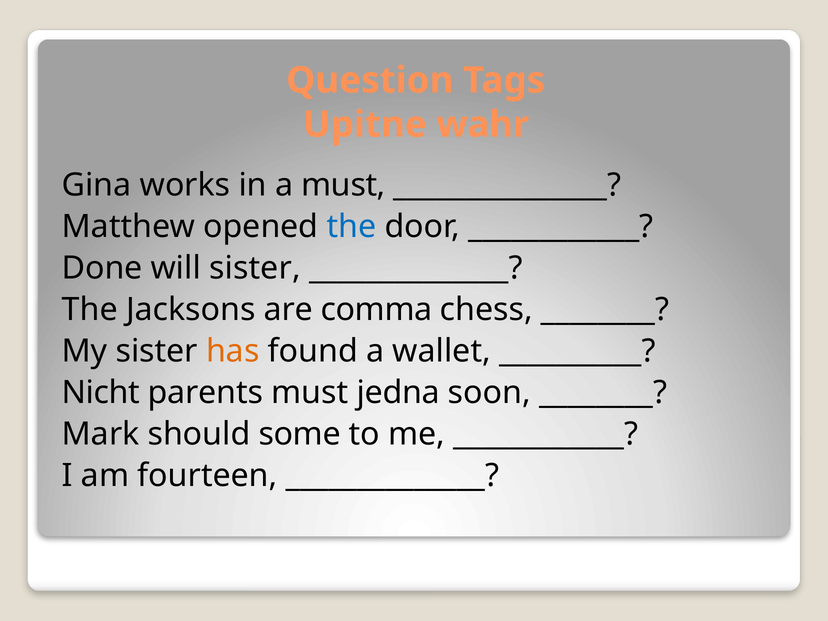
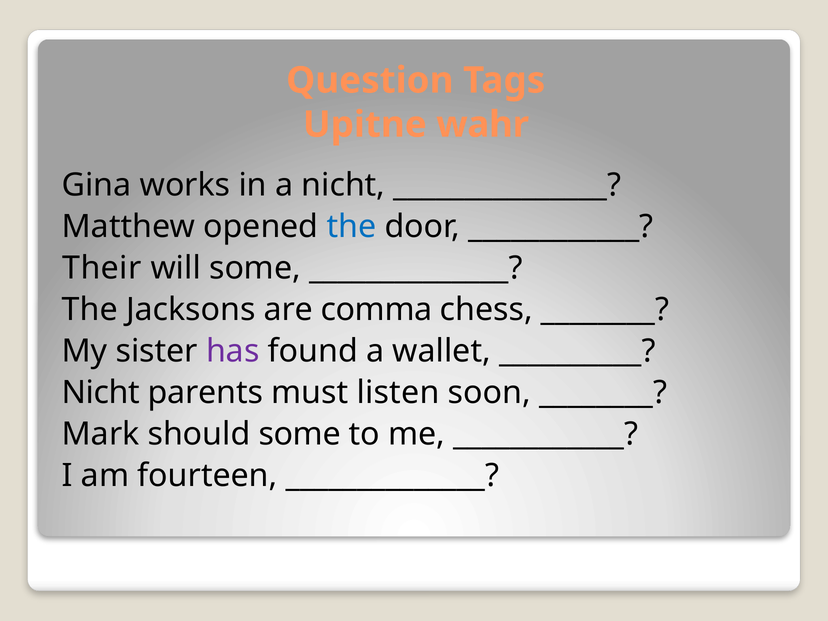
a must: must -> nicht (343, 185)
Done: Done -> Their (102, 268)
will sister: sister -> some (255, 268)
has colour: orange -> purple (233, 351)
jedna: jedna -> listen (398, 393)
